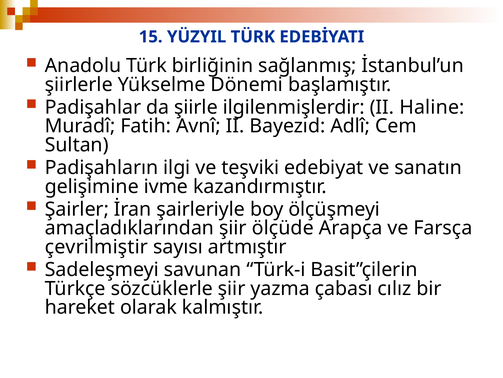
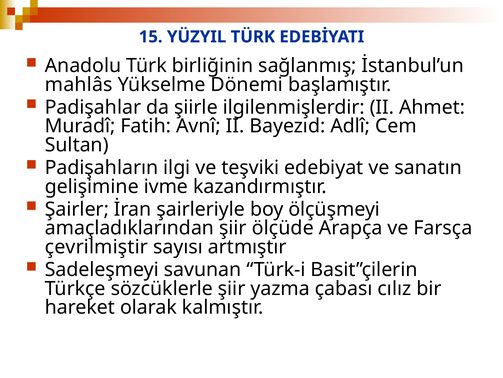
şiirlerle: şiirlerle -> mahlâs (79, 84)
Haline: Haline -> Ahmet (432, 107)
